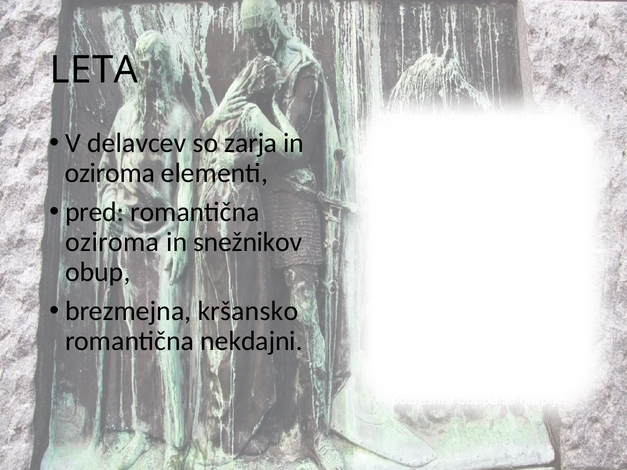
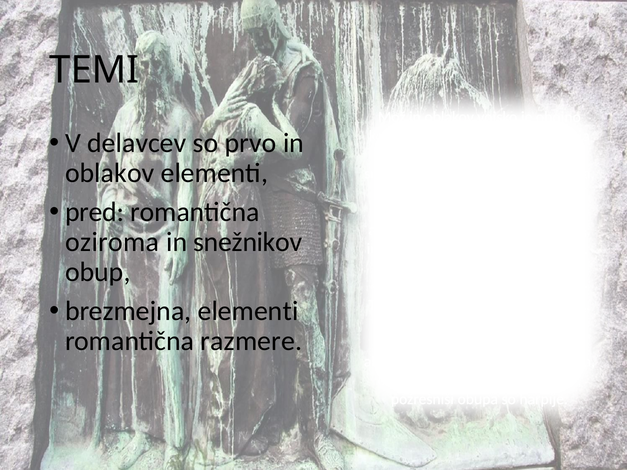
LETA: LETA -> TEMI (94, 70)
so zarja: zarja -> prvo (251, 143)
oziroma: oziroma -> oblakov (110, 173)
brezmejna kršansko: kršansko -> elementi (248, 311)
romantična nekdajni: nekdajni -> razmere (251, 341)
